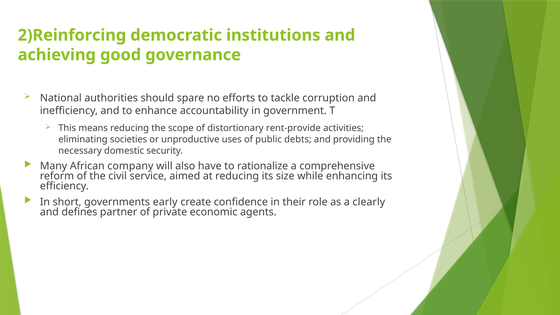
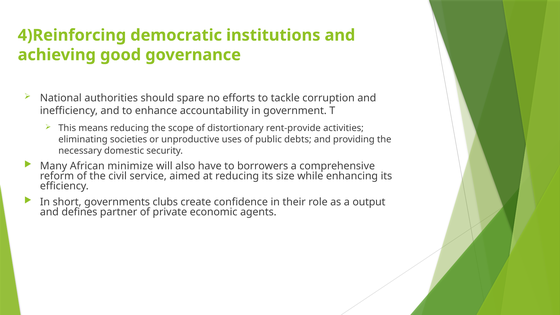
2)Reinforcing: 2)Reinforcing -> 4)Reinforcing (72, 35)
company: company -> minimize (130, 166)
rationalize: rationalize -> borrowers (263, 166)
early: early -> clubs (165, 202)
clearly: clearly -> output (369, 202)
